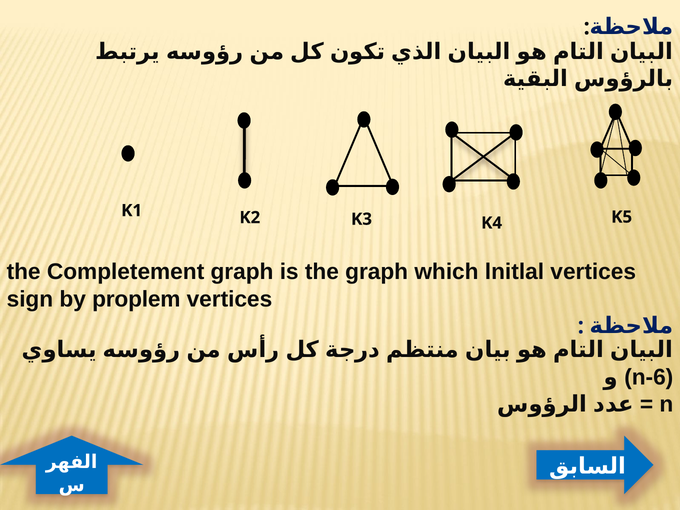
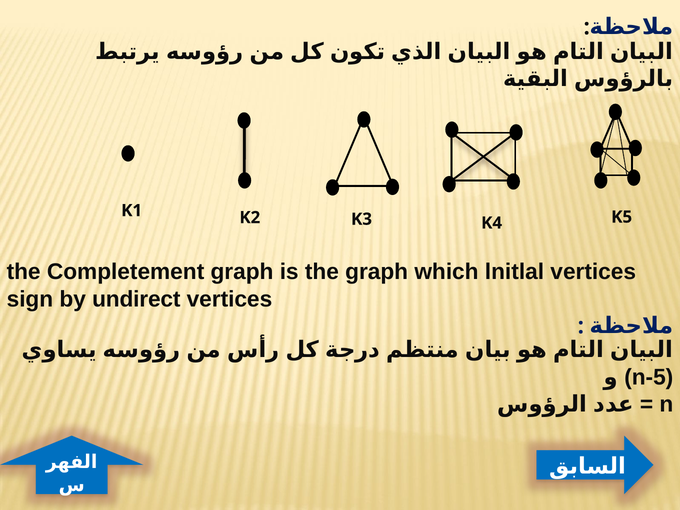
proplem: proplem -> undirect (136, 299)
n-6: n-6 -> n-5 (649, 377)
